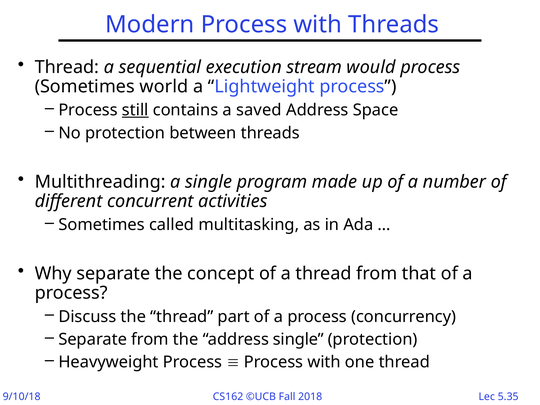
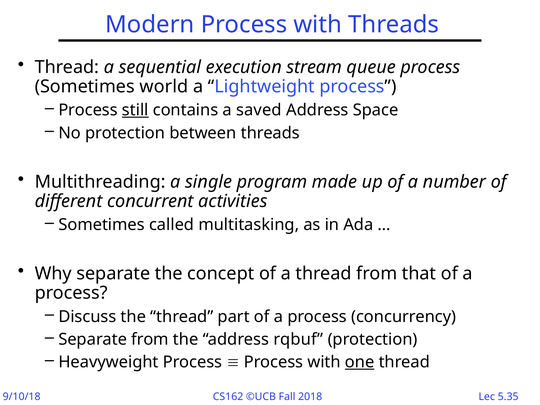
would: would -> queue (371, 67)
address single: single -> rqbuf (298, 339)
one underline: none -> present (360, 362)
